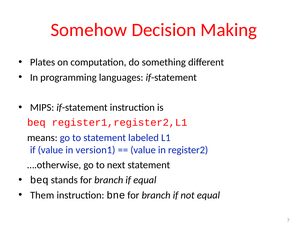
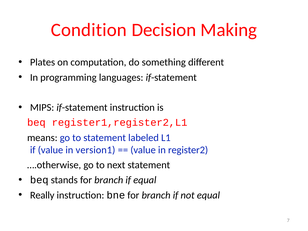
Somehow: Somehow -> Condition (89, 30)
Them: Them -> Really (42, 195)
